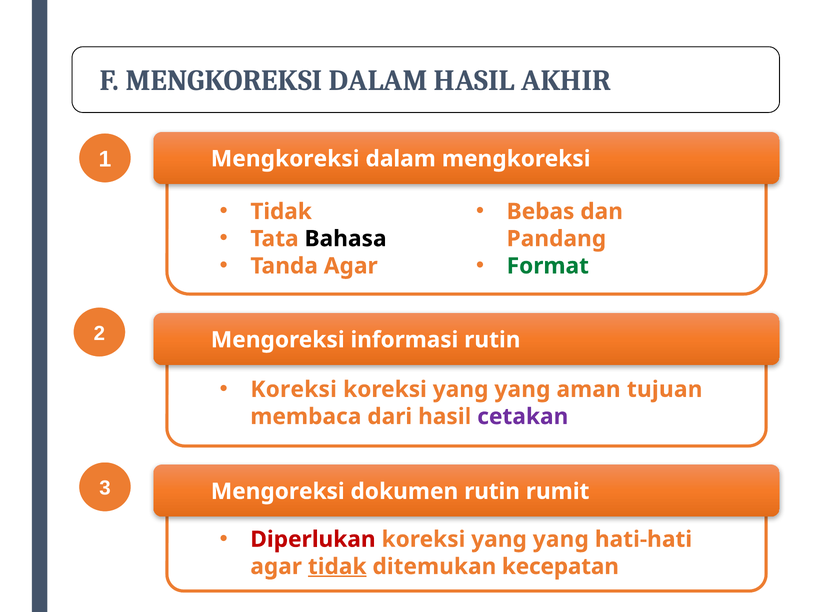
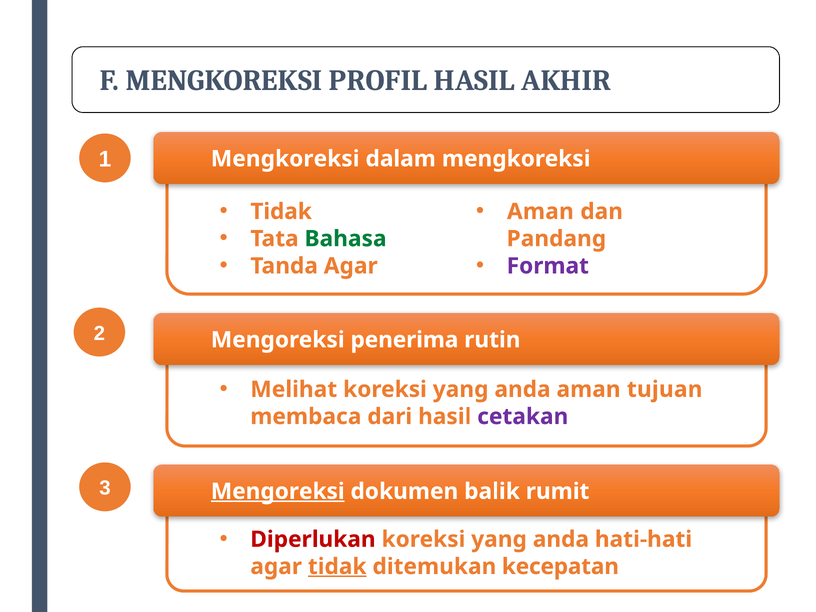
F MENGKOREKSI DALAM: DALAM -> PROFIL (378, 81)
Bebas: Bebas -> Aman (540, 212)
Bahasa colour: black -> green (346, 239)
Format colour: green -> purple (548, 266)
informasi: informasi -> penerima (404, 340)
Koreksi: Koreksi -> Melihat (294, 389)
yang: yang -> anda (522, 389)
Mengoreksi underline: none -> present (278, 491)
dokumen rutin: rutin -> balik (492, 491)
yang: yang -> anda (561, 539)
